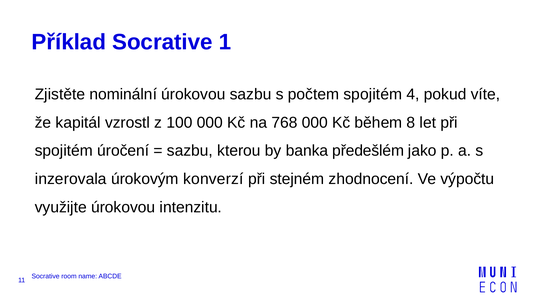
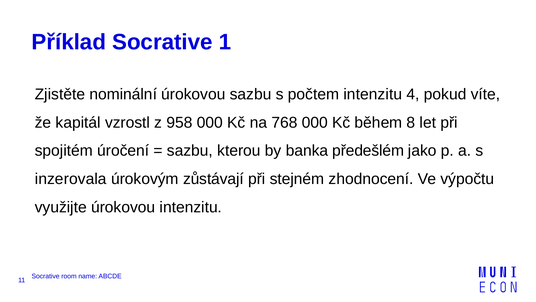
počtem spojitém: spojitém -> intenzitu (373, 94)
100: 100 -> 958 (180, 122)
konverzí: konverzí -> zůstávají (213, 179)
